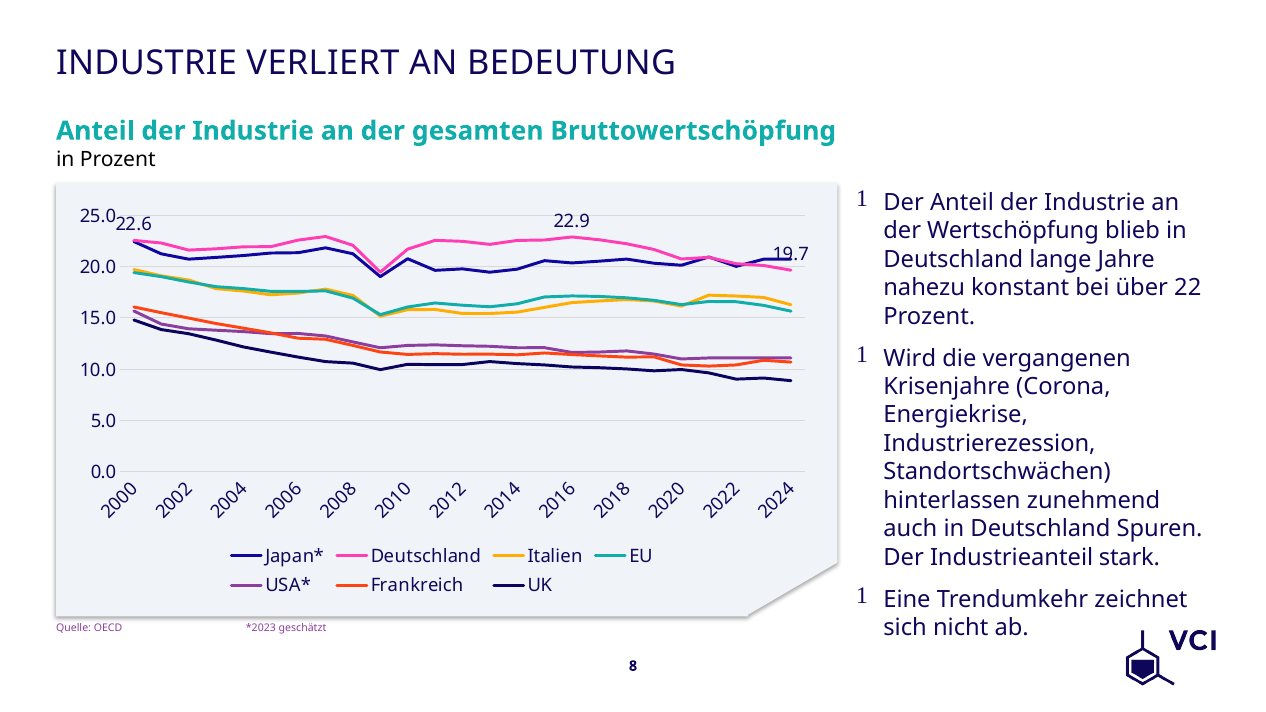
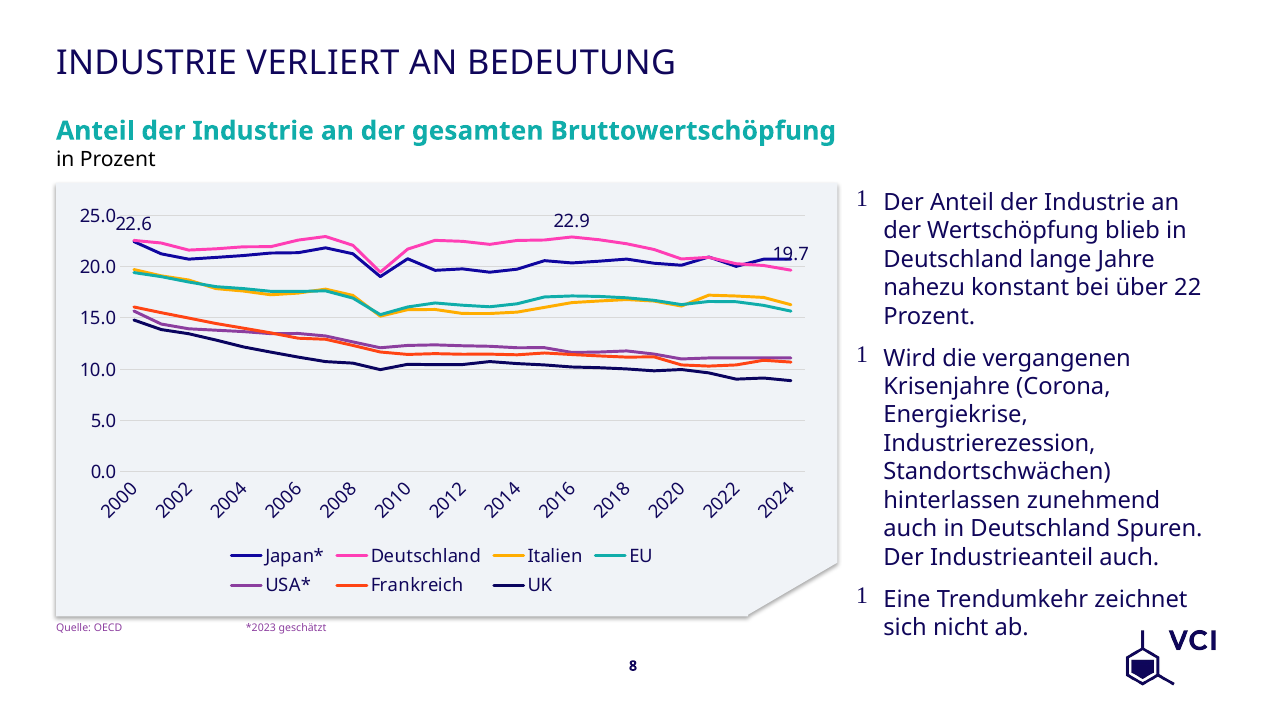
Industrieanteil stark: stark -> auch (1129, 558)
